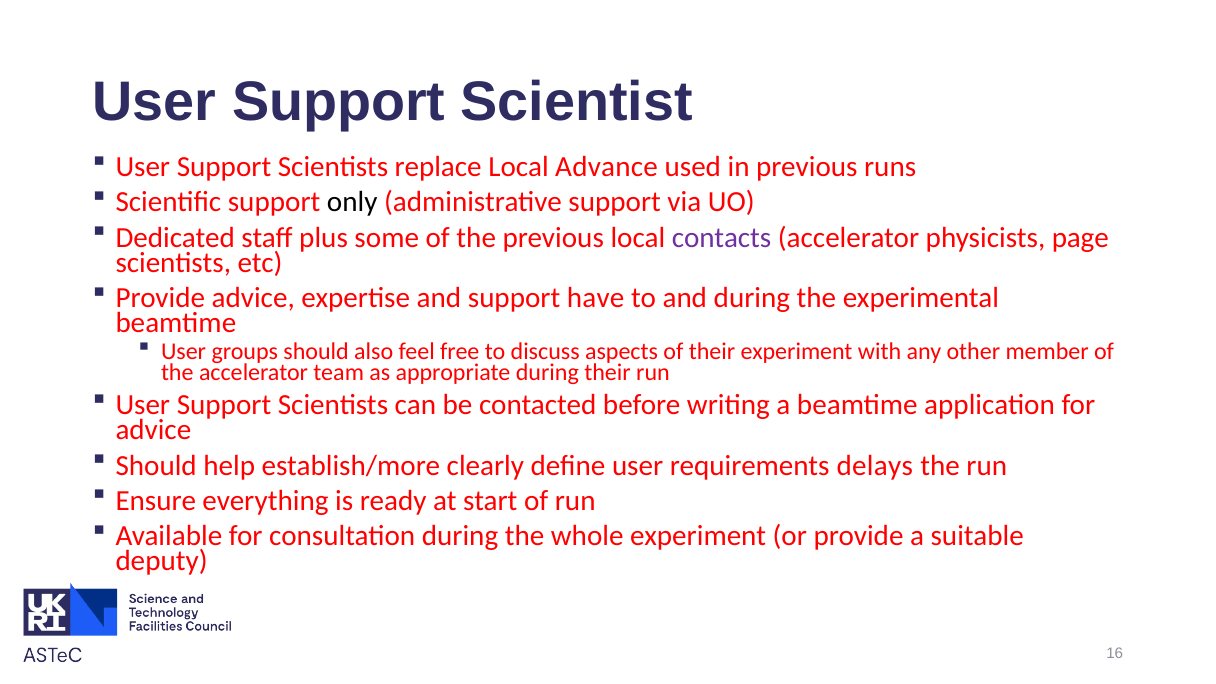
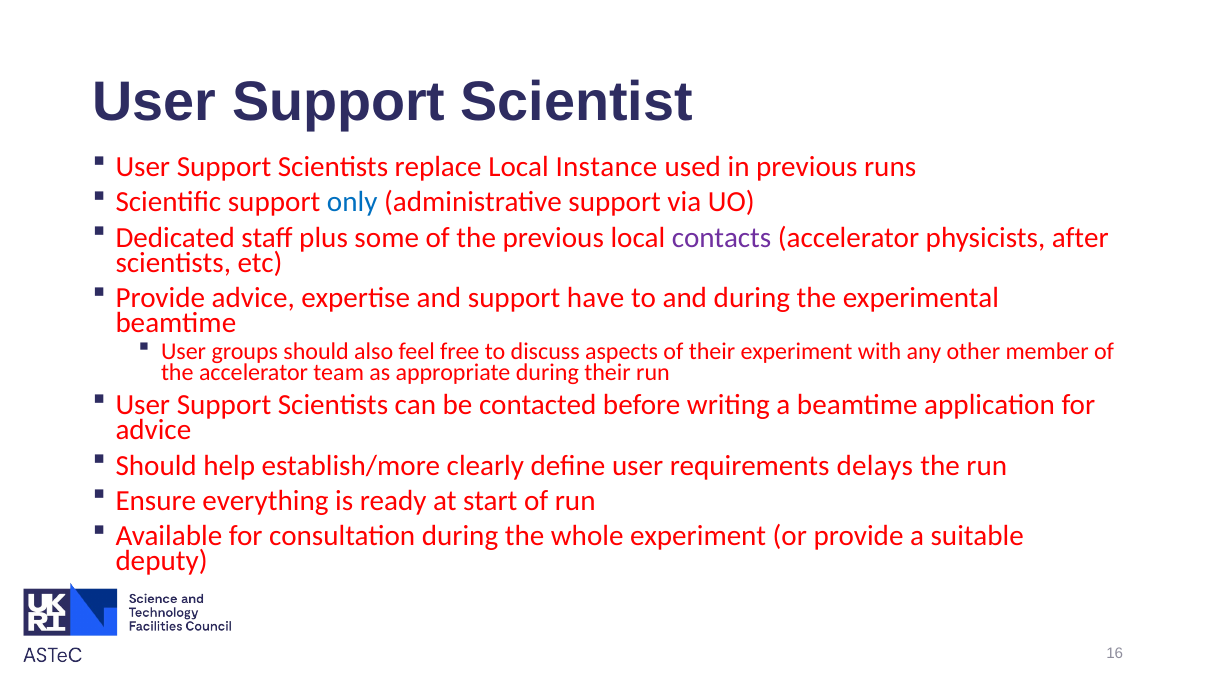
Advance: Advance -> Instance (606, 167)
only colour: black -> blue (352, 202)
page: page -> after (1080, 238)
